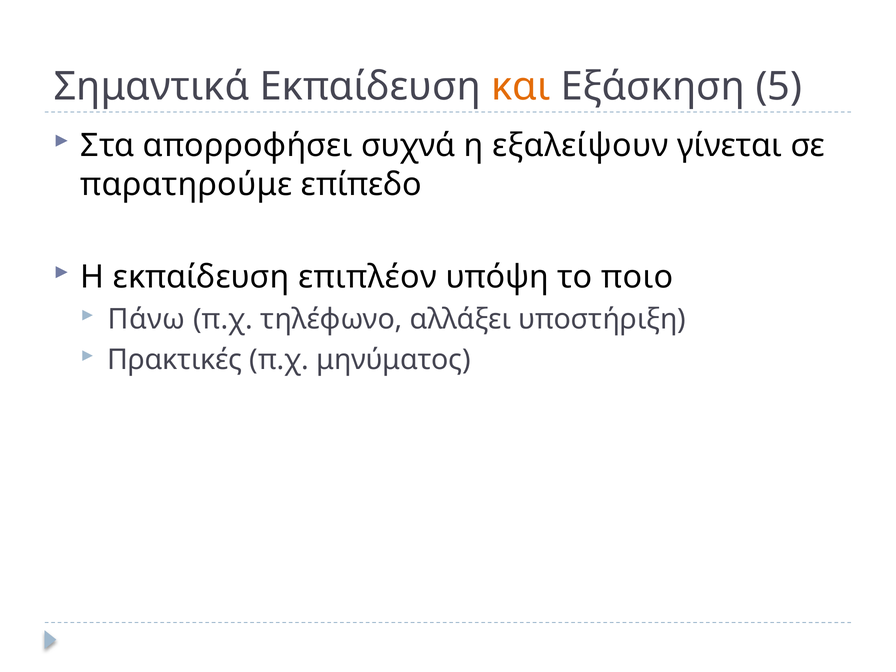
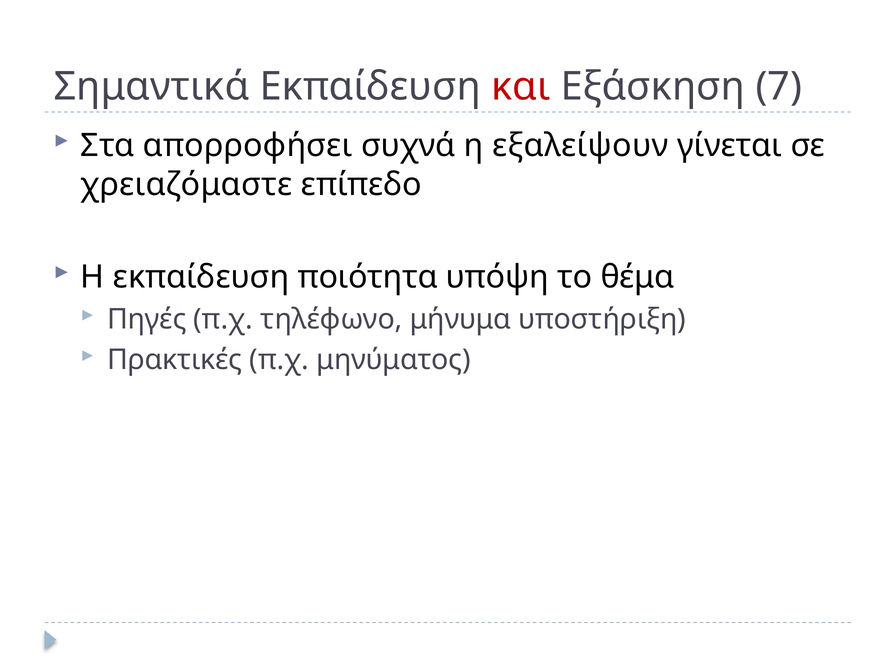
και colour: orange -> red (521, 86)
5: 5 -> 7 (779, 86)
παρατηρούμε: παρατηρούμε -> χρειαζόμαστε (186, 184)
επιπλέον: επιπλέον -> ποιότητα (368, 277)
ποιο: ποιο -> θέμα (638, 277)
Πάνω: Πάνω -> Πηγές (147, 319)
αλλάξει: αλλάξει -> μήνυμα (461, 319)
